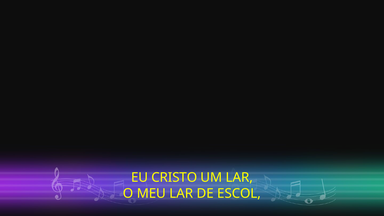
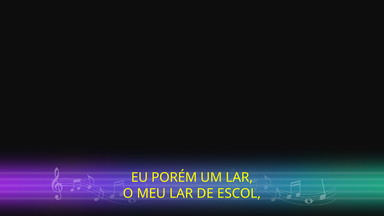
CRISTO: CRISTO -> PORÉM (174, 177)
